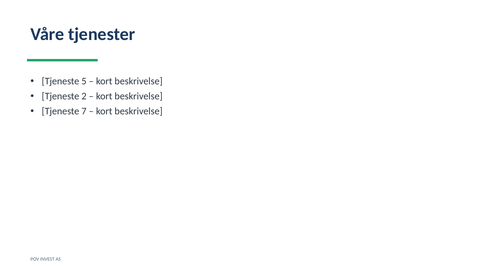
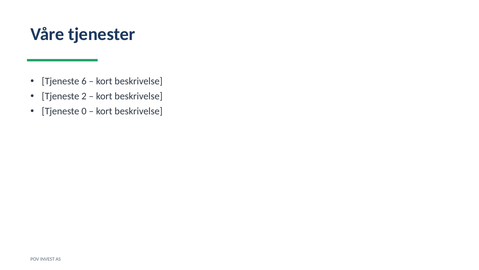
5: 5 -> 6 (84, 81)
7: 7 -> 0 (84, 111)
